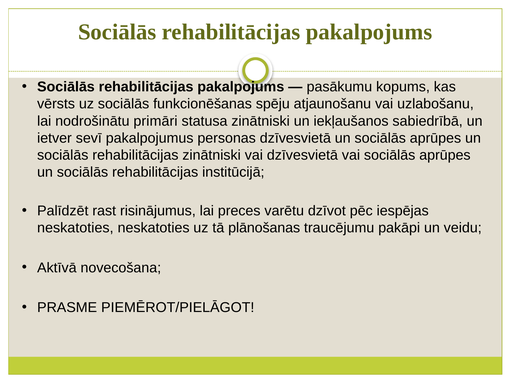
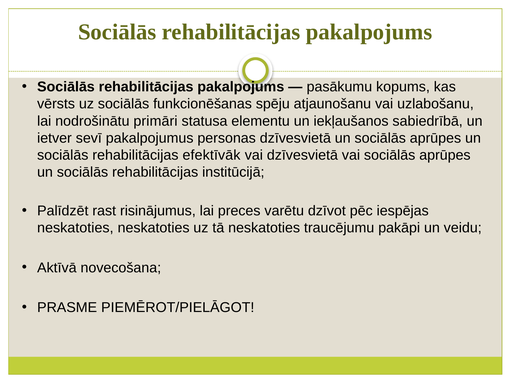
statusa zinātniski: zinātniski -> elementu (261, 121)
rehabilitācijas zinātniski: zinātniski -> efektīvāk (211, 155)
tā plānošanas: plānošanas -> neskatoties (264, 228)
